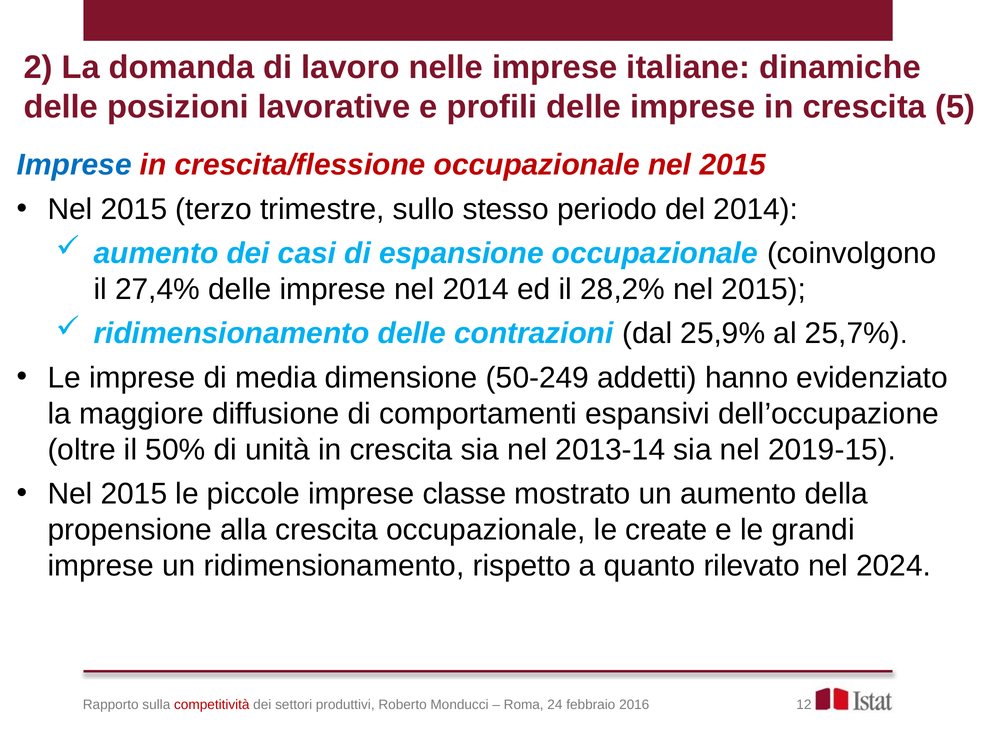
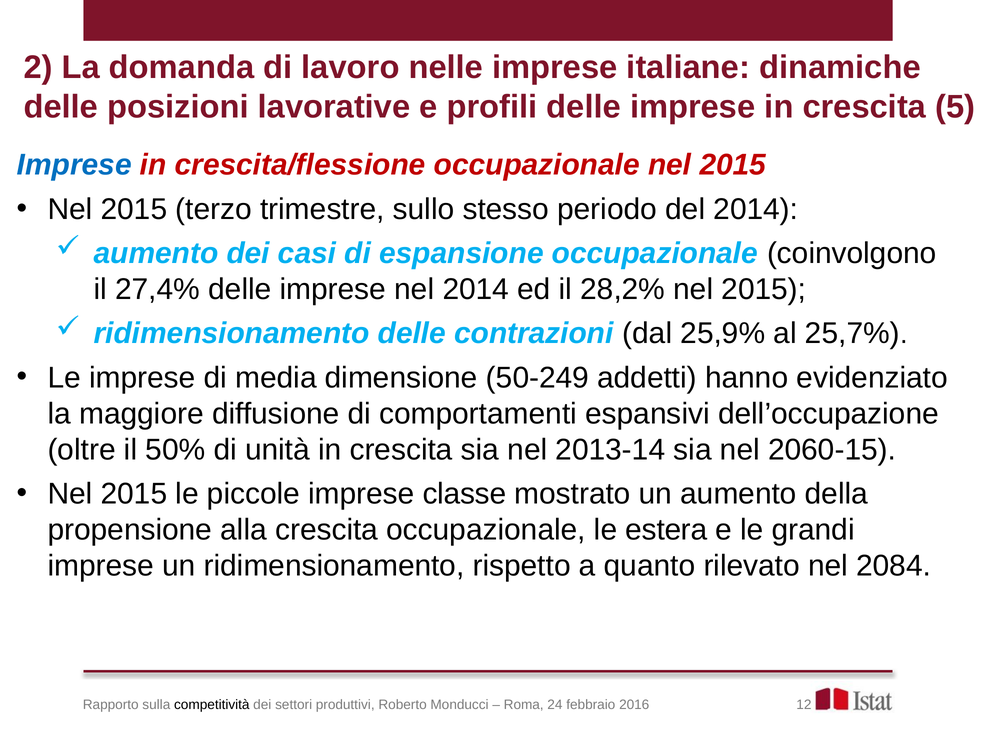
2019-15: 2019-15 -> 2060-15 (832, 449)
create: create -> estera (666, 530)
2024: 2024 -> 2084 (894, 566)
competitività colour: red -> black (212, 704)
